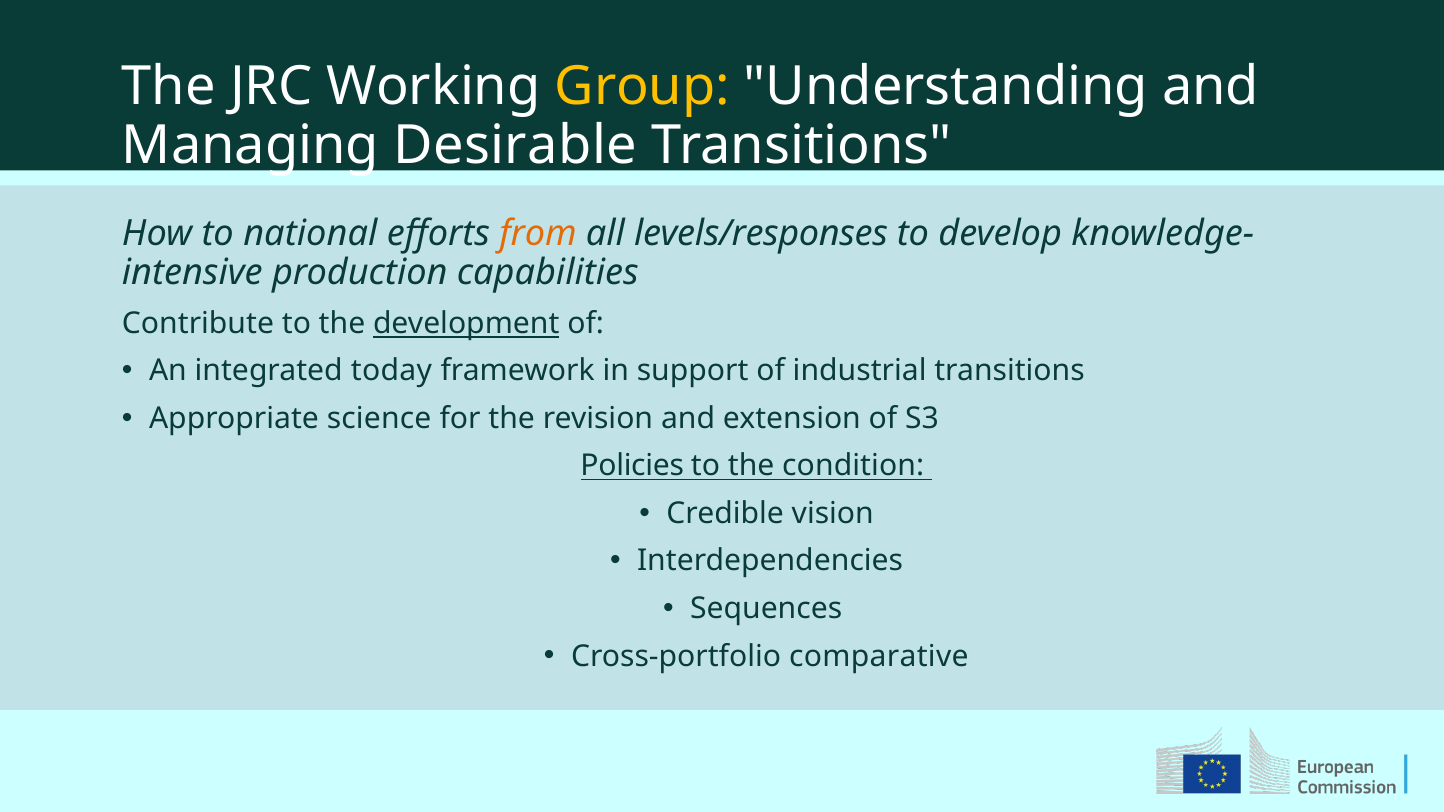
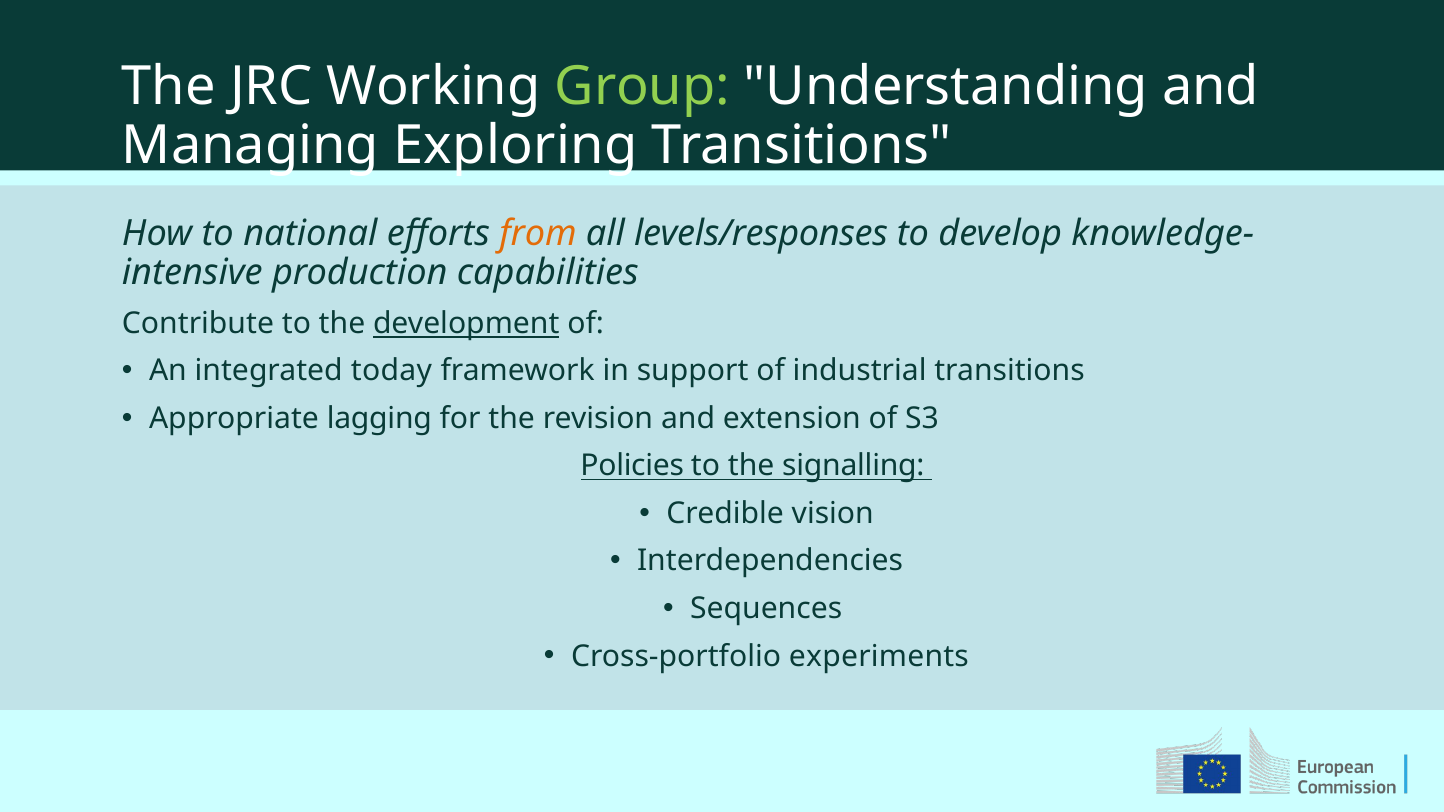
Group colour: yellow -> light green (642, 87)
Desirable: Desirable -> Exploring (515, 146)
science: science -> lagging (379, 419)
condition: condition -> signalling (853, 466)
comparative: comparative -> experiments (879, 656)
